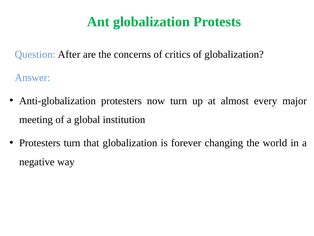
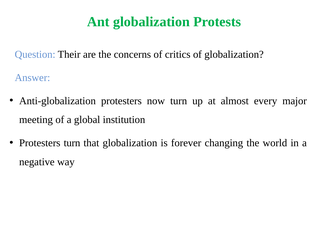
After: After -> Their (69, 54)
